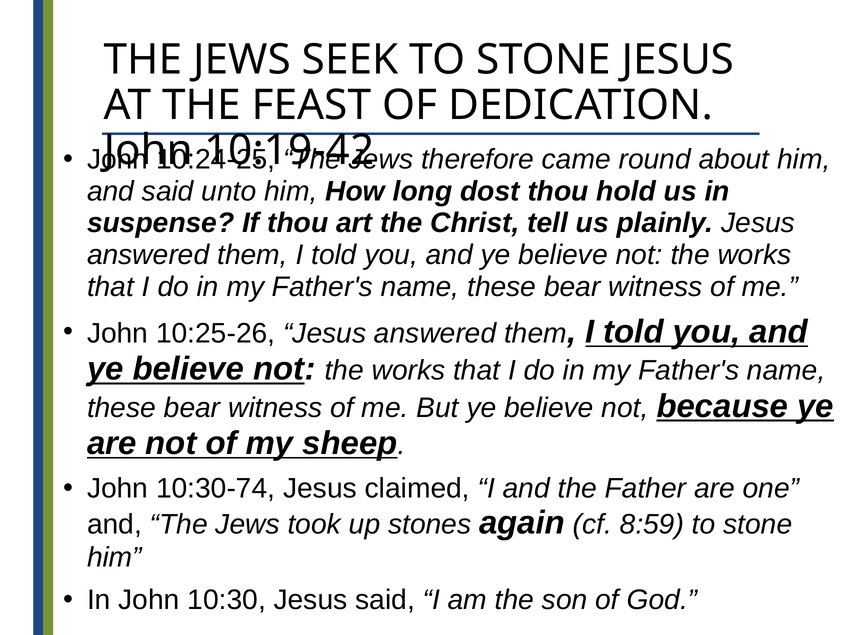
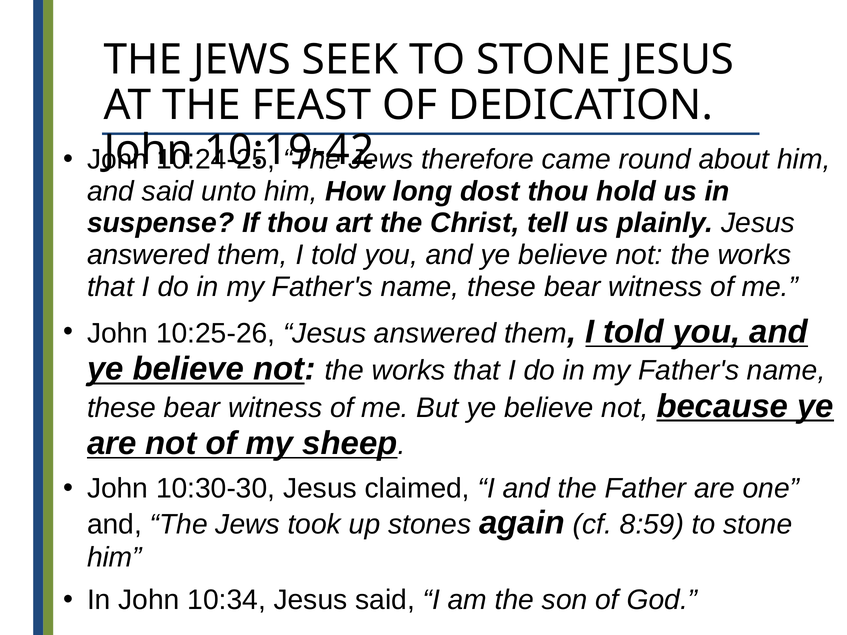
10:30-74: 10:30-74 -> 10:30-30 (216, 489)
10:30: 10:30 -> 10:34 (227, 600)
